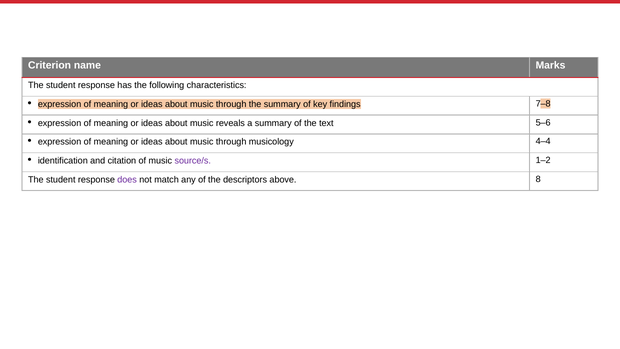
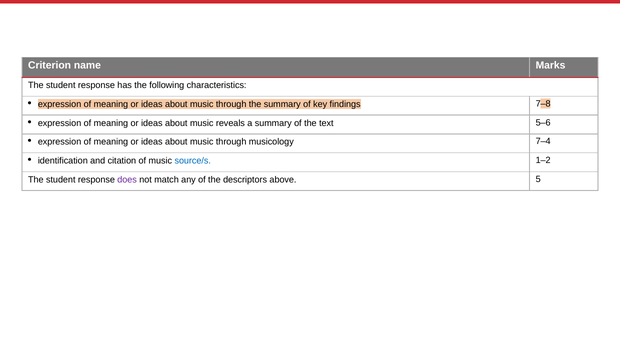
4–4: 4–4 -> 7–4 (543, 141)
source/s colour: purple -> blue (193, 161)
8: 8 -> 5 (538, 179)
